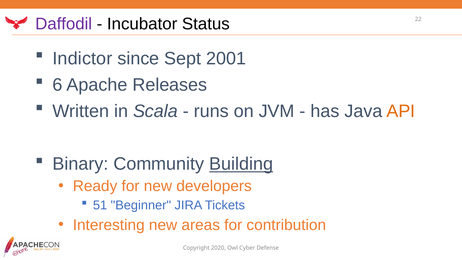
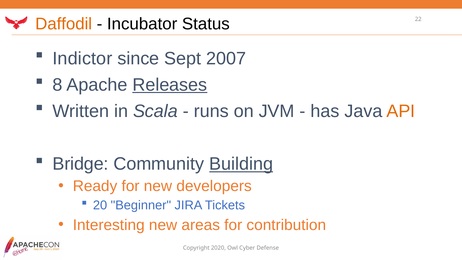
Daffodil colour: purple -> orange (64, 24)
2001: 2001 -> 2007 (226, 58)
6: 6 -> 8 (58, 85)
Releases underline: none -> present (170, 85)
Binary: Binary -> Bridge (81, 164)
51: 51 -> 20 (100, 205)
